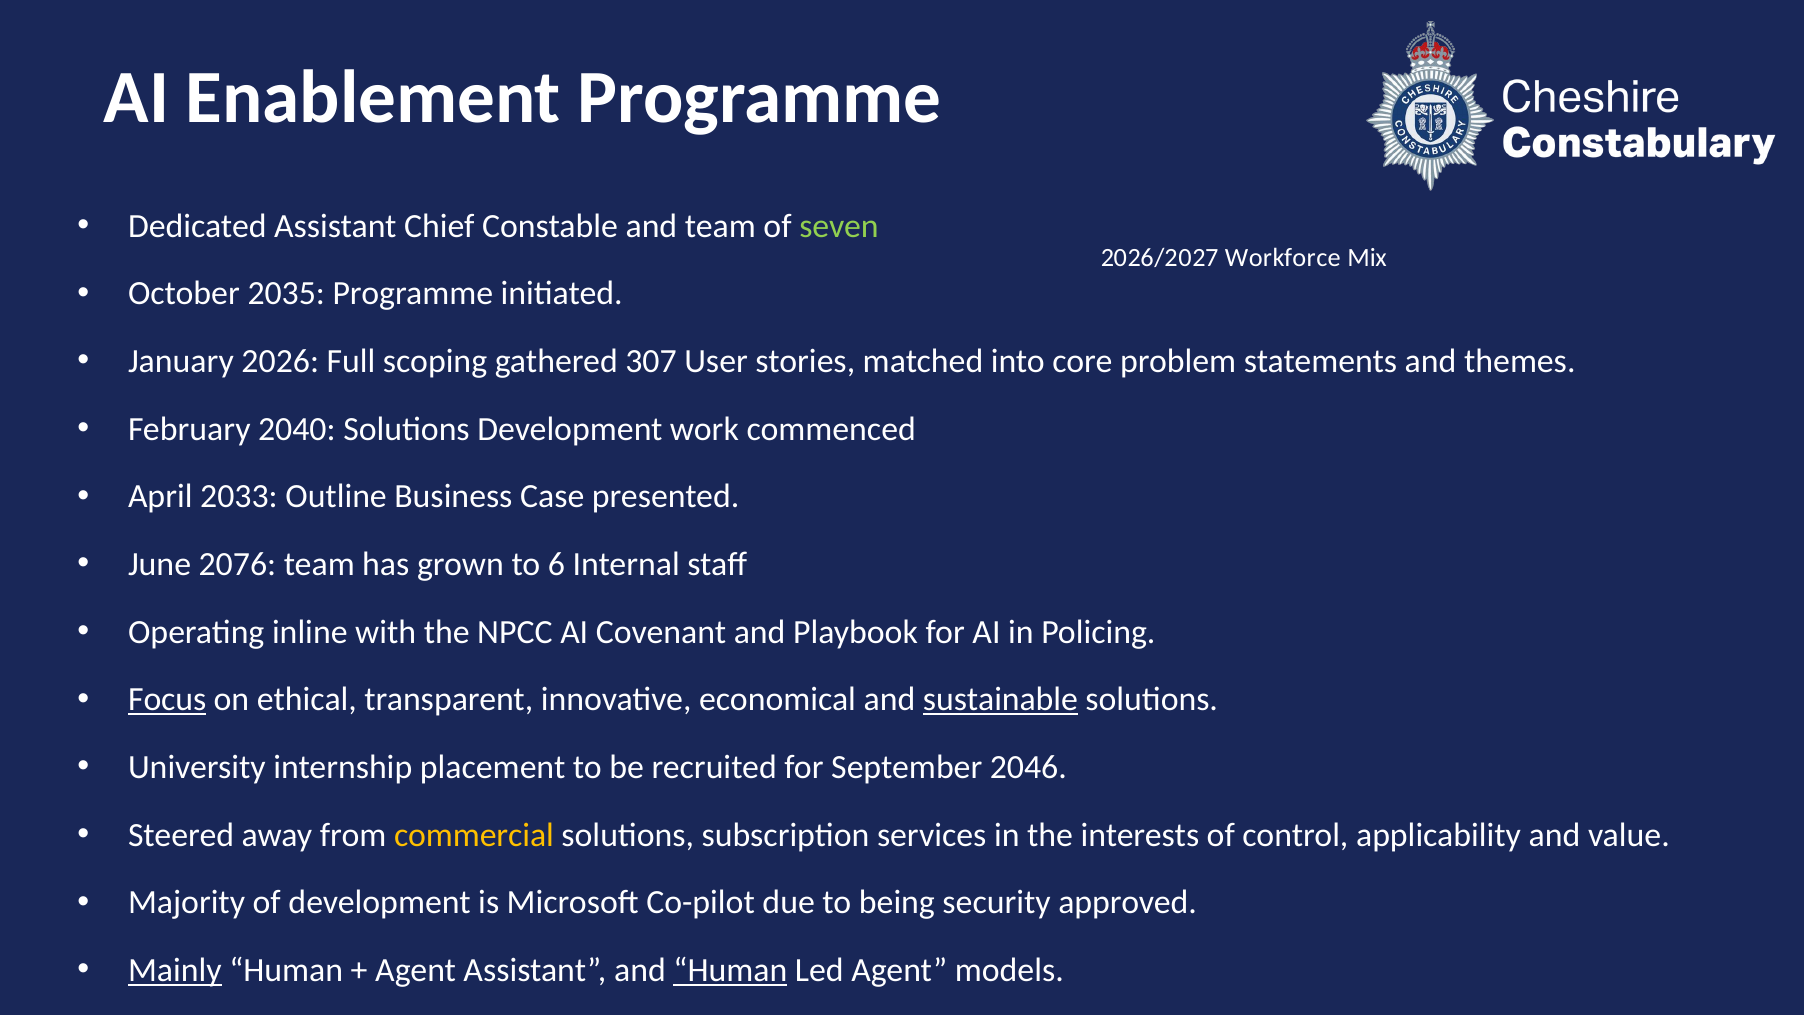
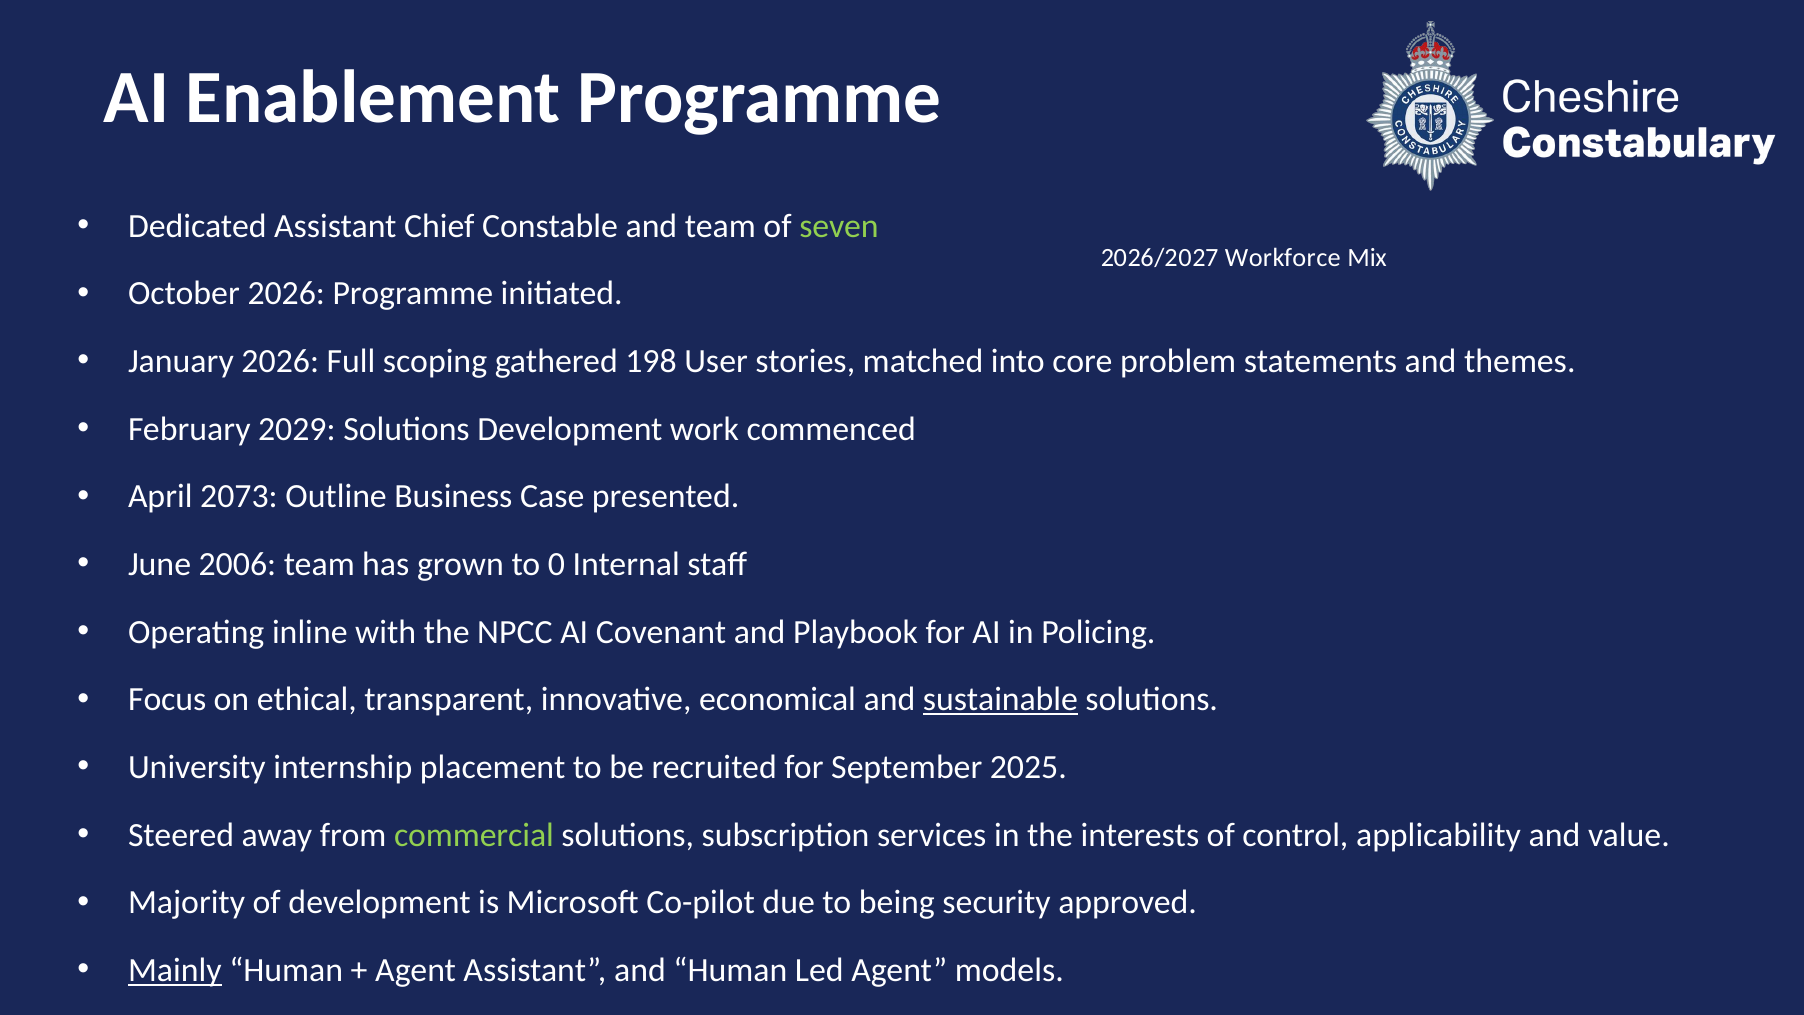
October 2035: 2035 -> 2026 (286, 294)
307: 307 -> 198 (651, 361)
2040: 2040 -> 2029 (297, 429)
2033: 2033 -> 2073 (239, 497)
2076: 2076 -> 2006 (237, 564)
6: 6 -> 0 (556, 564)
Focus underline: present -> none (167, 700)
2046: 2046 -> 2025 (1028, 767)
commercial colour: yellow -> light green (474, 835)
Human underline: present -> none (730, 970)
